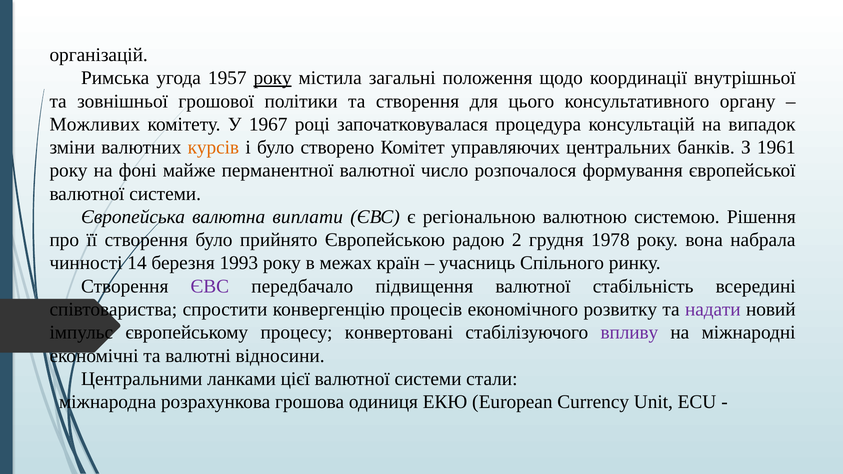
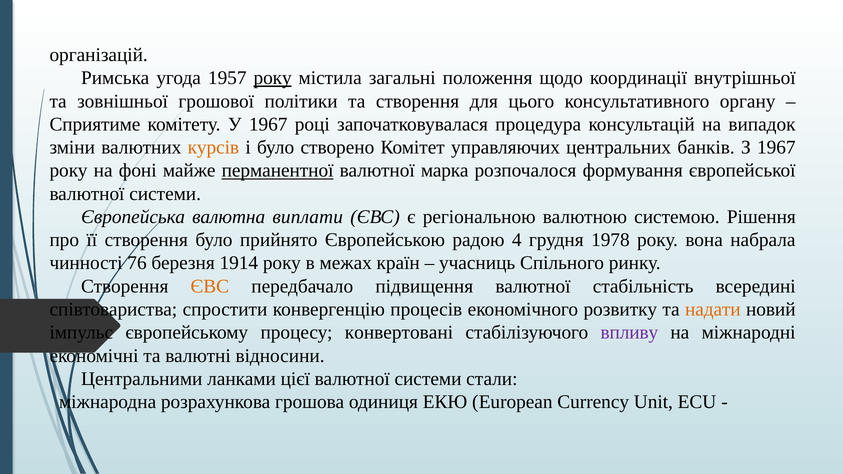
Можливих: Можливих -> Сприятиме (95, 124)
З 1961: 1961 -> 1967 (776, 147)
перманентної underline: none -> present (278, 171)
число: число -> марка (445, 171)
2: 2 -> 4 (517, 240)
14: 14 -> 76 (137, 263)
1993: 1993 -> 1914 (239, 263)
ЄВС colour: purple -> orange (210, 286)
надати colour: purple -> orange (713, 310)
